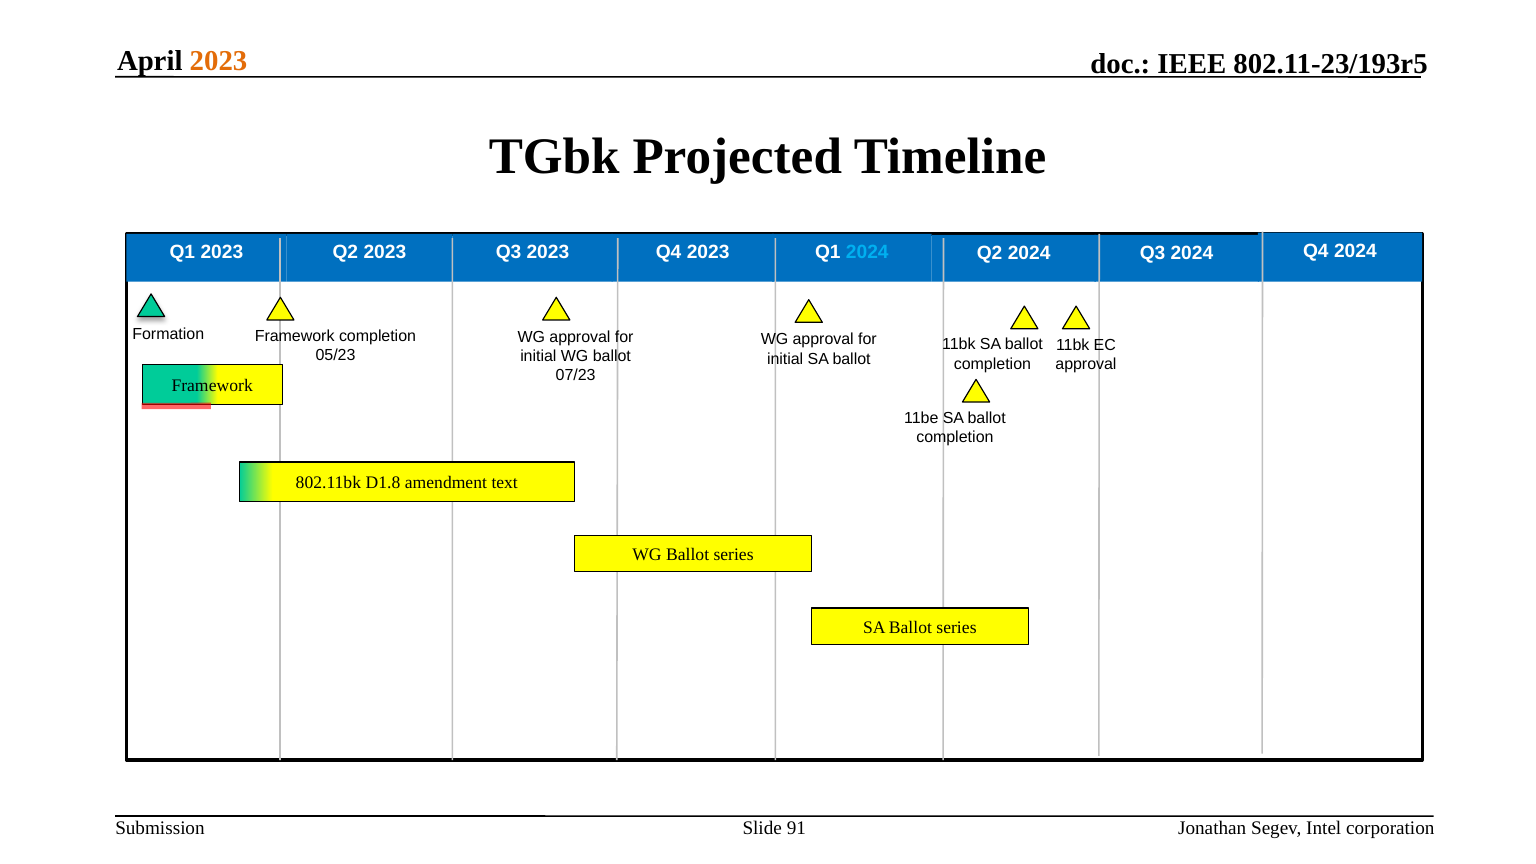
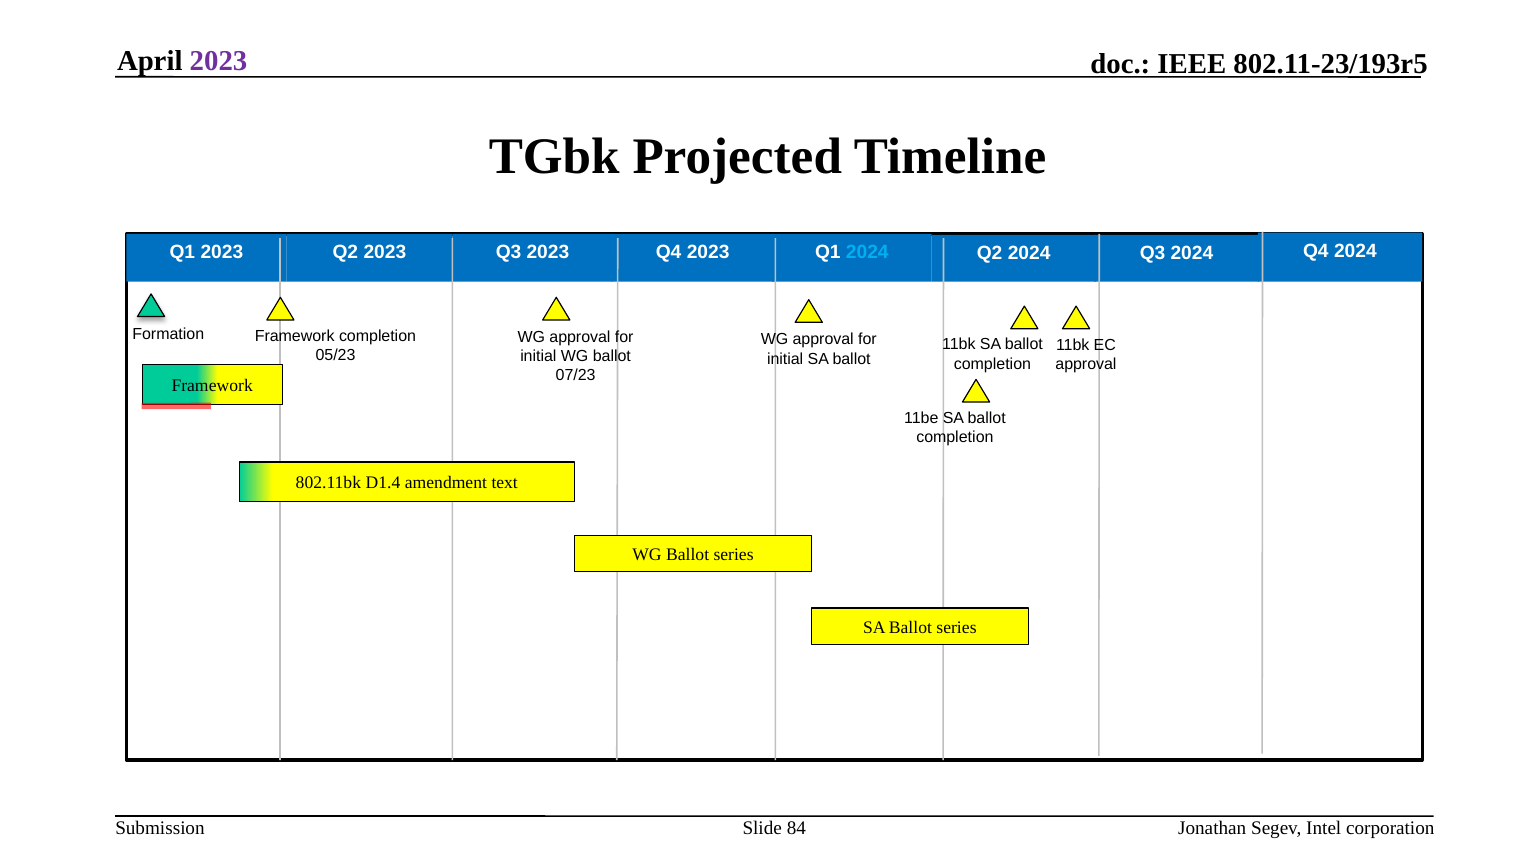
2023 colour: orange -> purple (219, 61)
D1.8: D1.8 -> D1.4 (383, 483)
91: 91 -> 84 (796, 829)
